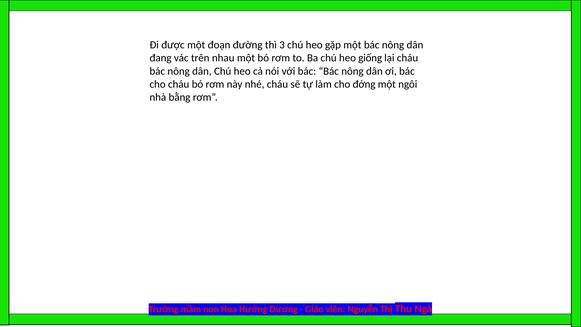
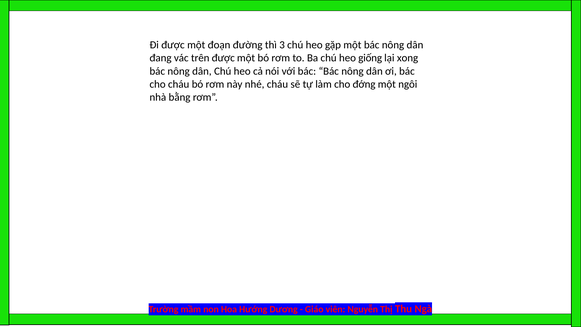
trên nhau: nhau -> được (223, 58)
lại cháu: cháu -> xong (408, 58)
